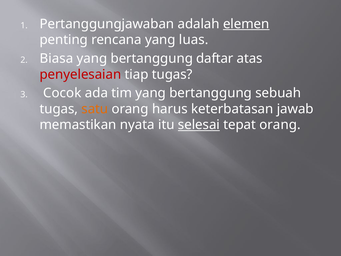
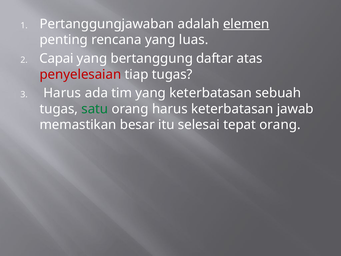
Biasa: Biasa -> Capai (57, 58)
Cocok: Cocok -> Harus (62, 93)
tim yang bertanggung: bertanggung -> keterbatasan (211, 93)
satu colour: orange -> green (95, 109)
nyata: nyata -> besar (137, 125)
selesai underline: present -> none (199, 125)
